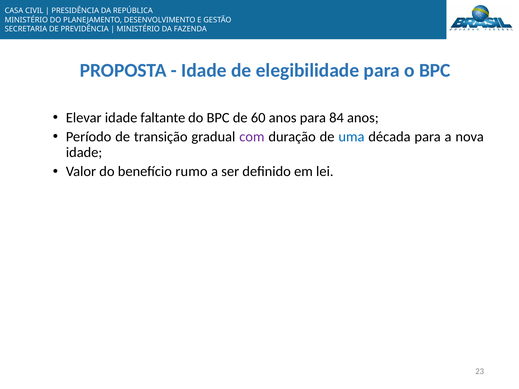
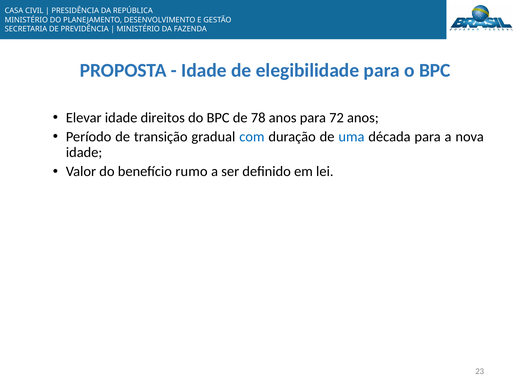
faltante: faltante -> direitos (163, 118)
60: 60 -> 78 (258, 118)
84: 84 -> 72 (336, 118)
com colour: purple -> blue (252, 137)
